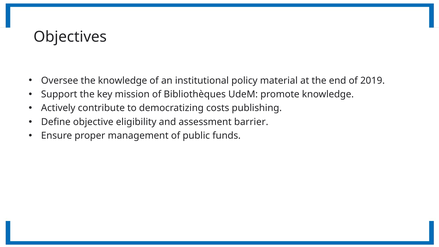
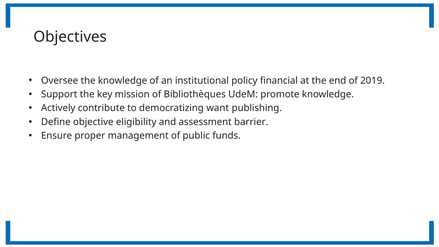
material: material -> financial (279, 81)
costs: costs -> want (218, 108)
